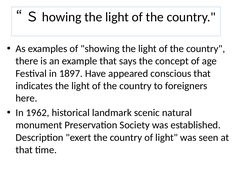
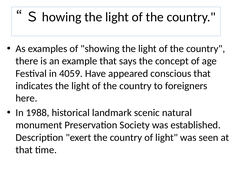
1897: 1897 -> 4059 (71, 73)
1962: 1962 -> 1988 (38, 113)
